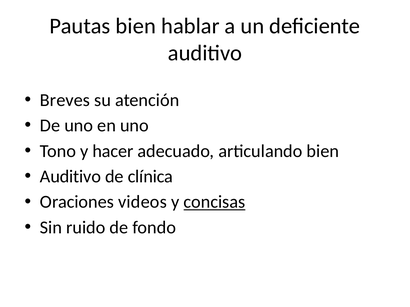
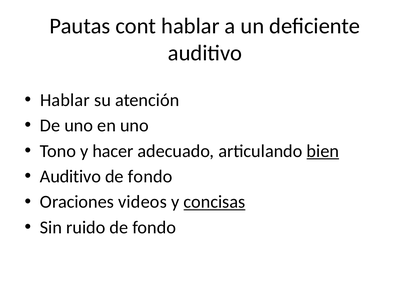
Pautas bien: bien -> cont (136, 26)
Breves: Breves -> Hablar (65, 100)
bien underline: none -> present (323, 151)
clínica: clínica -> fondo (150, 177)
